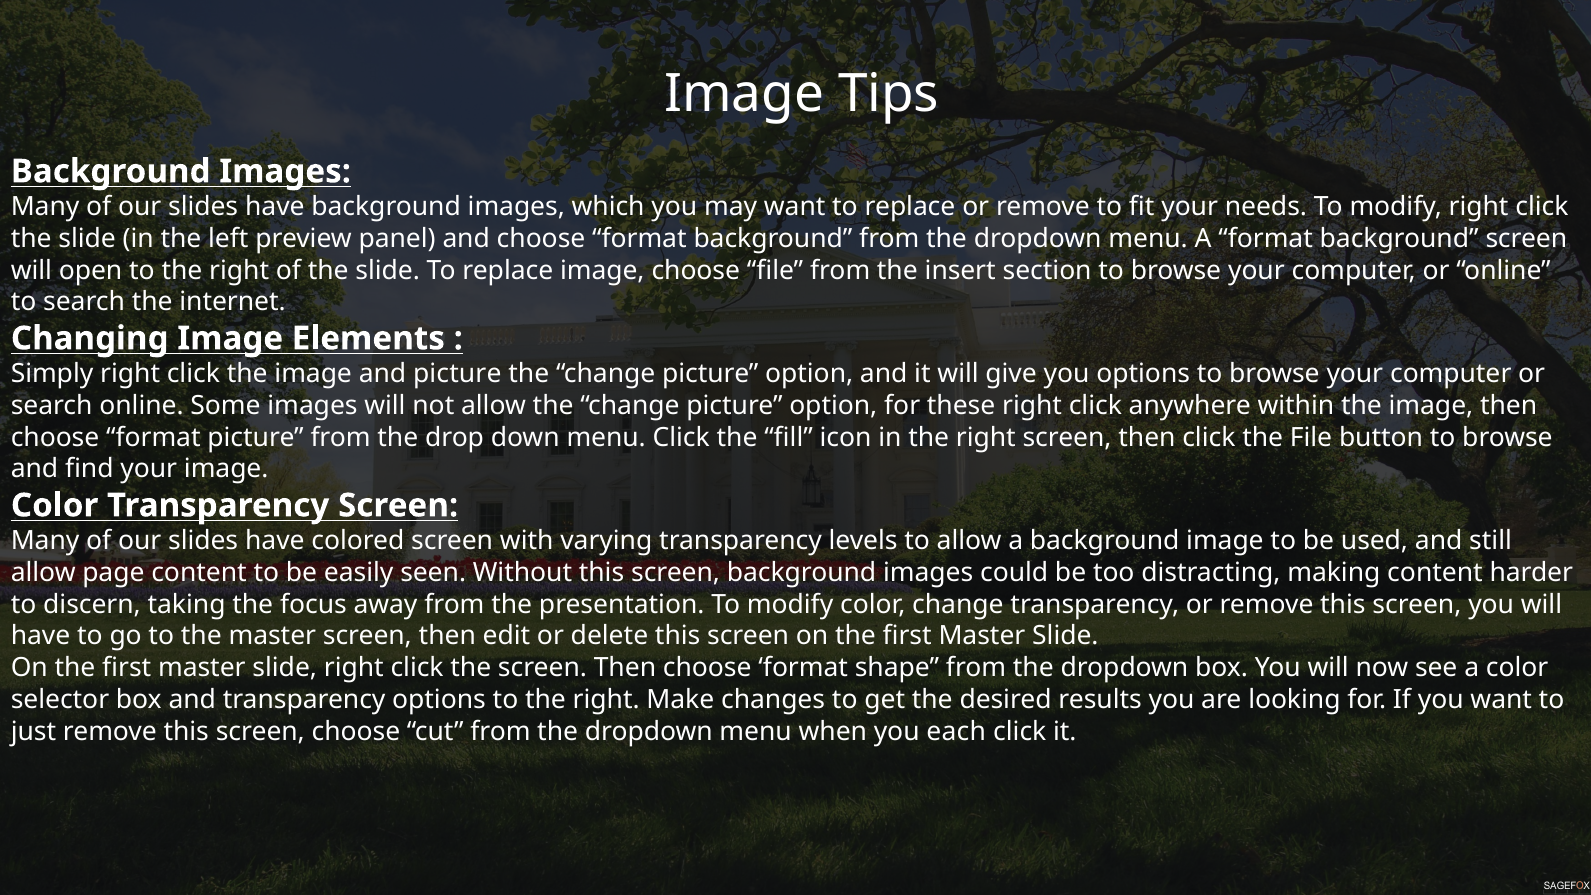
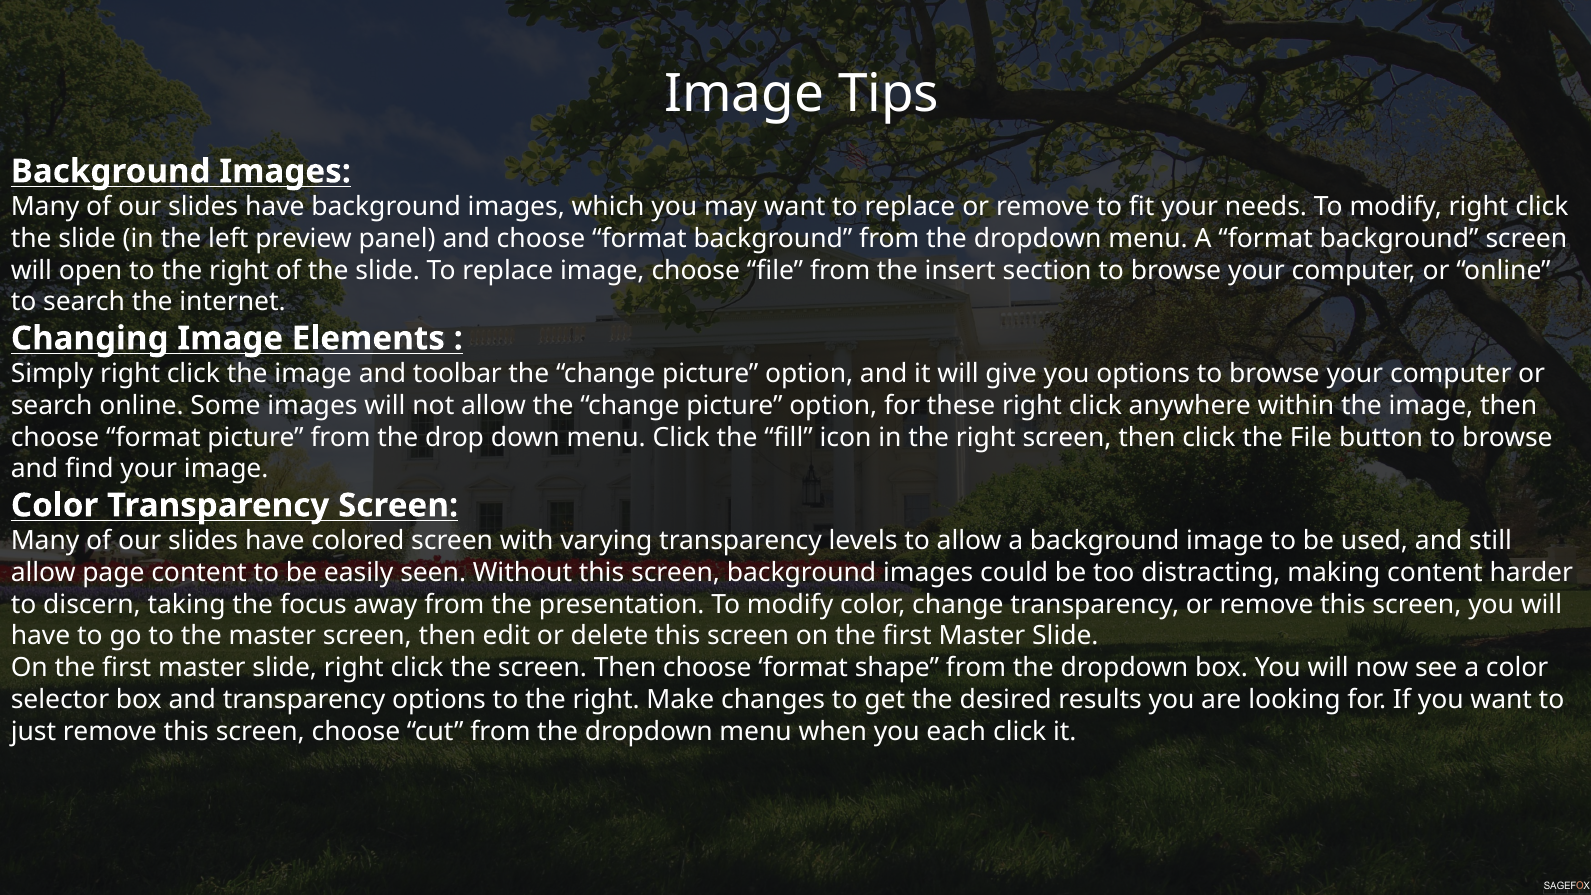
and picture: picture -> toolbar (457, 374)
